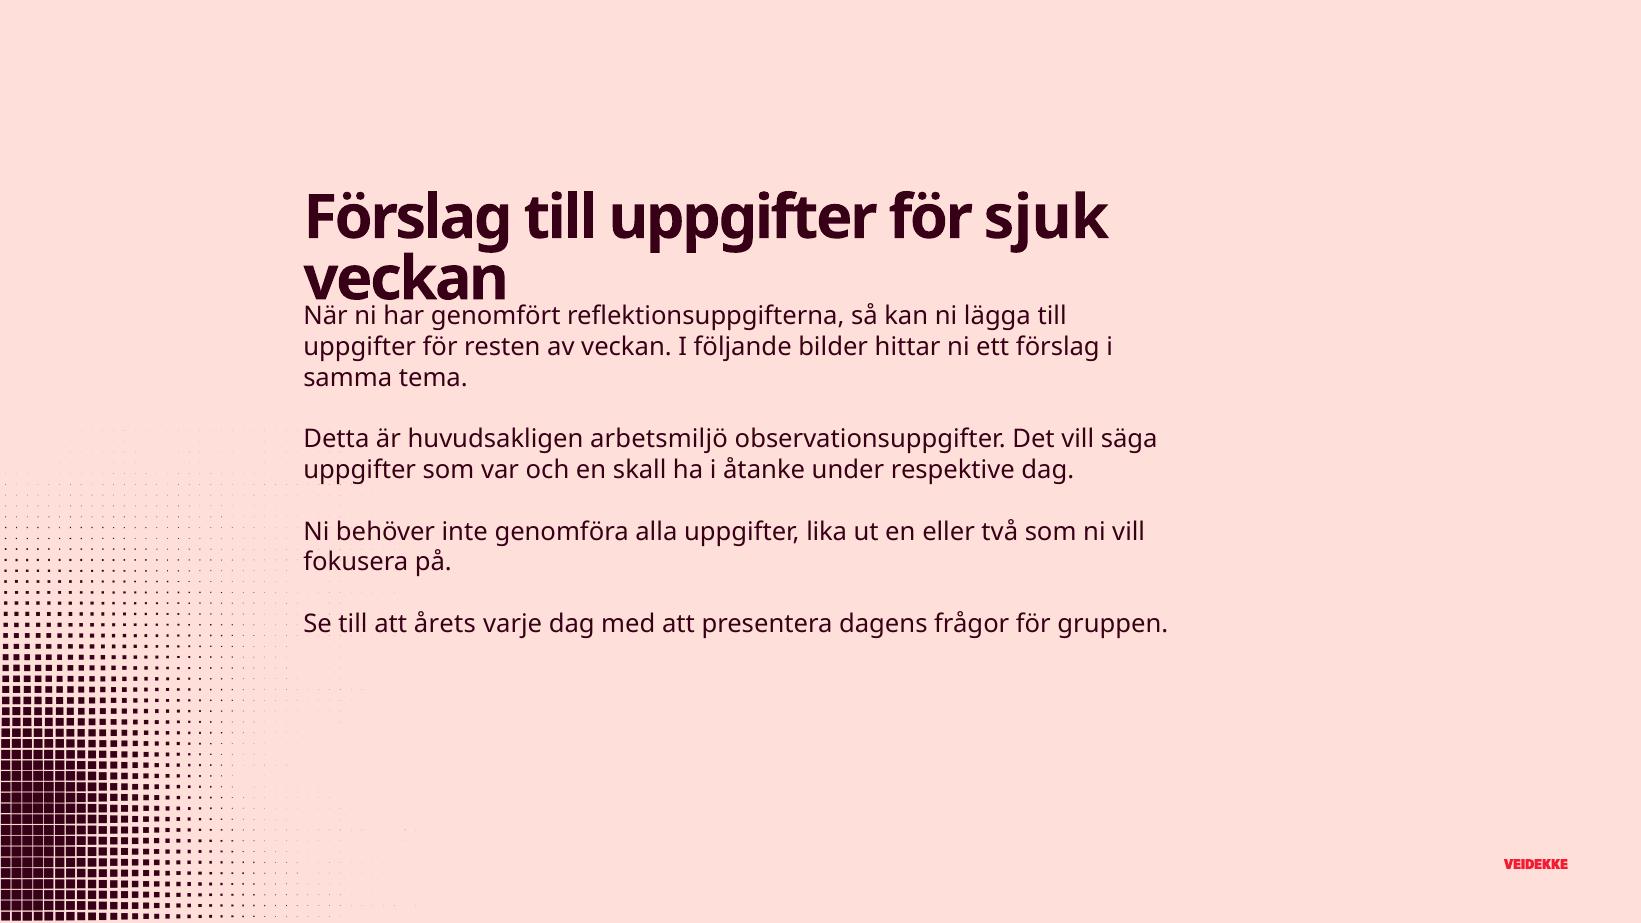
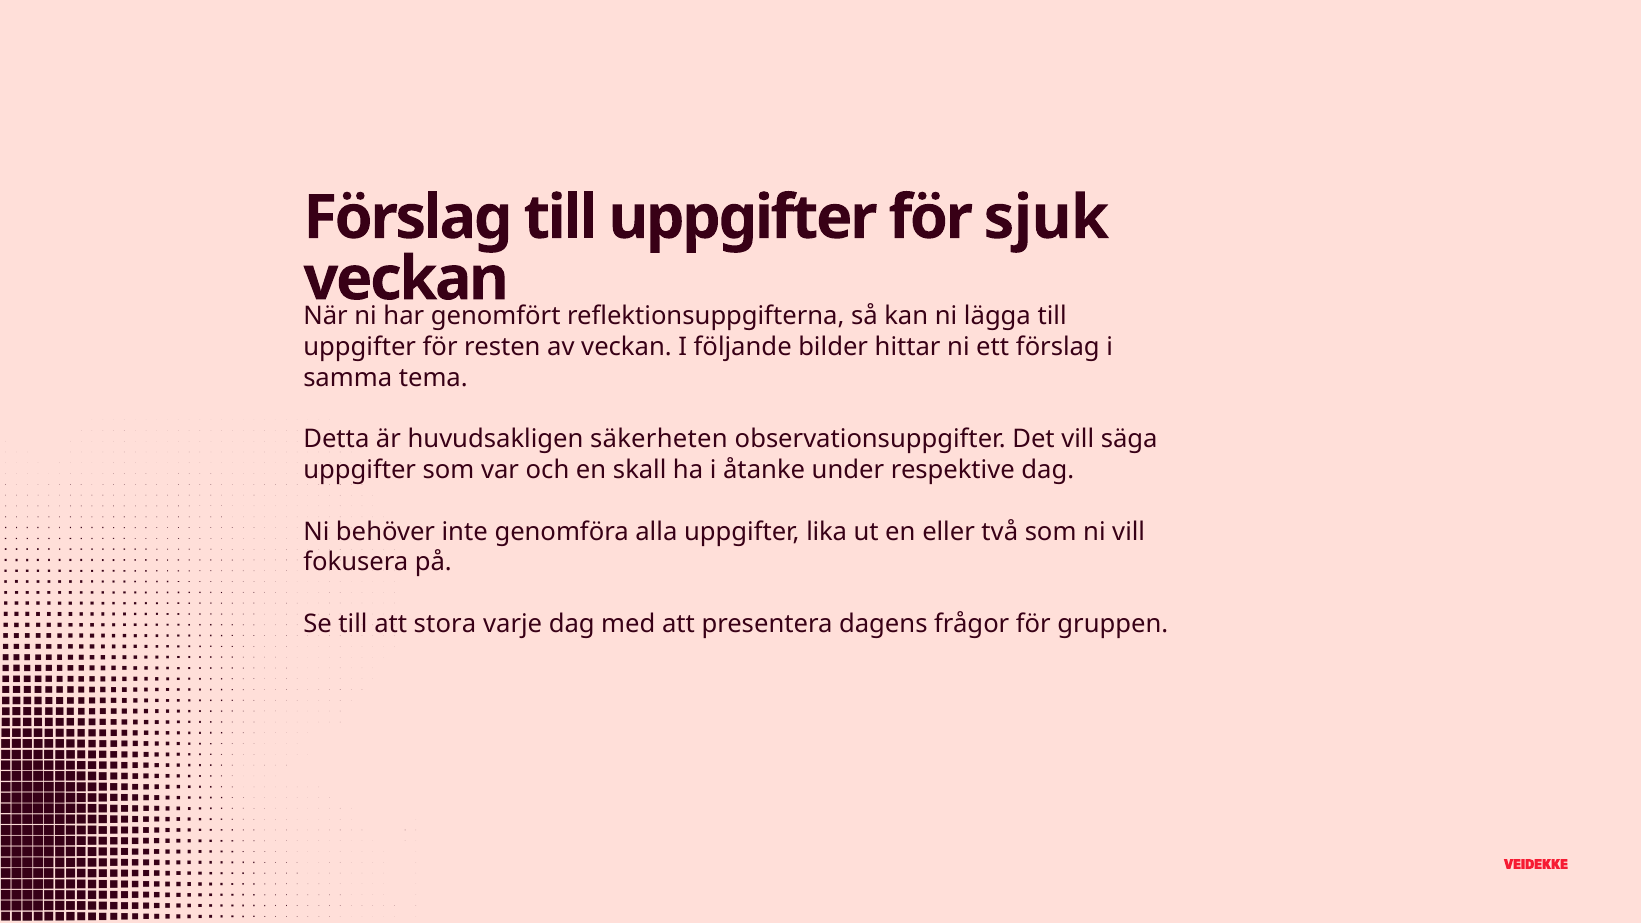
arbetsmiljö: arbetsmiljö -> säkerheten (659, 439)
årets: årets -> stora (445, 624)
